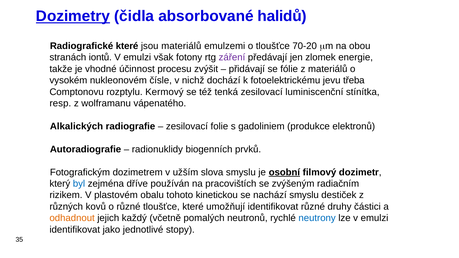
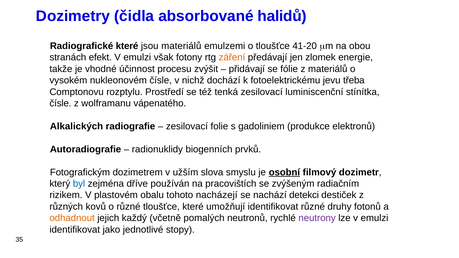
Dozimetry underline: present -> none (73, 16)
70-20: 70-20 -> 41-20 (305, 46)
iontů: iontů -> efekt (100, 58)
záření colour: purple -> orange (232, 58)
Kermový: Kermový -> Prostředí (164, 92)
resp: resp -> čísle (60, 103)
kinetickou: kinetickou -> nacházejí (217, 195)
nachází smyslu: smyslu -> detekci (304, 195)
částici: částici -> fotonů (367, 207)
neutrony colour: blue -> purple (317, 218)
